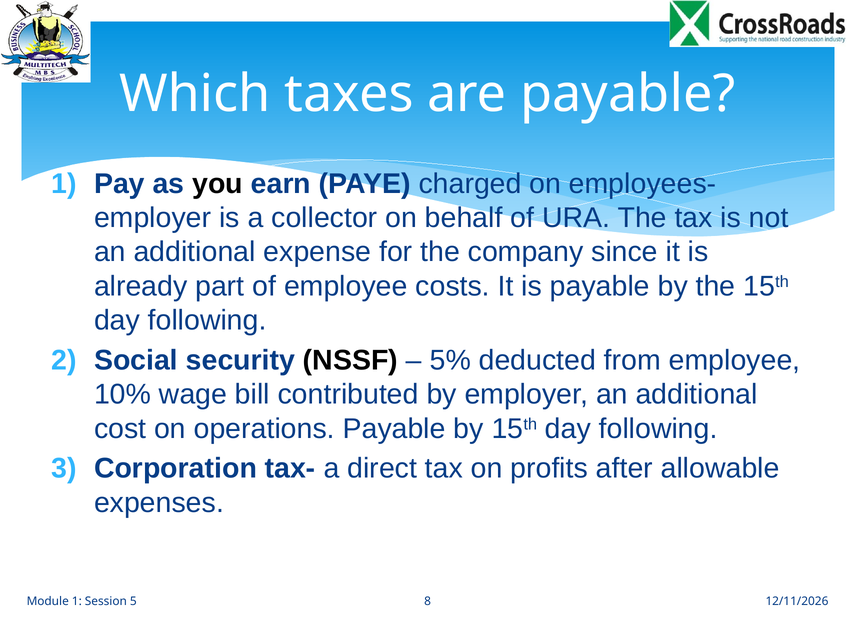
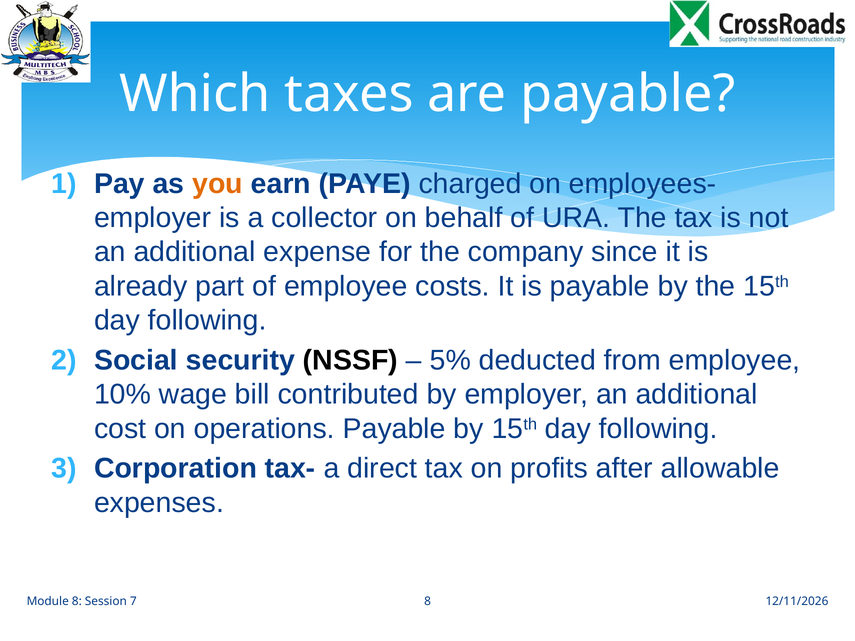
you colour: black -> orange (218, 184)
Module 1: 1 -> 8 (77, 601)
5: 5 -> 7 (133, 601)
